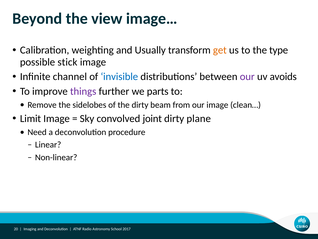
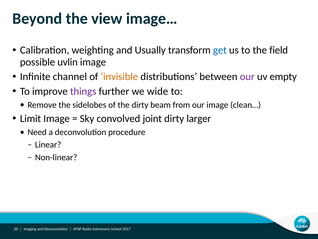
get colour: orange -> blue (220, 50)
type: type -> field (279, 50)
stick: stick -> uvlin (68, 62)
invisible colour: blue -> orange (119, 76)
avoids: avoids -> empty (283, 76)
parts: parts -> wide (158, 91)
plane: plane -> larger (199, 118)
